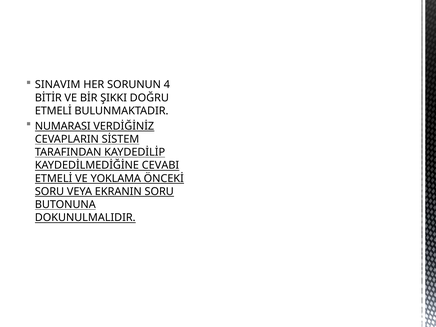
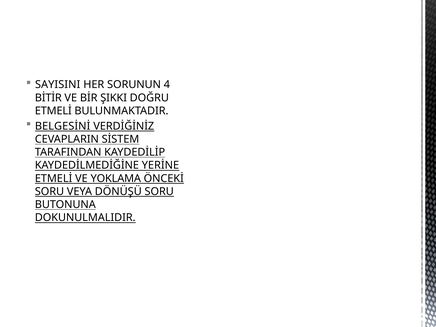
SINAVIM: SINAVIM -> SAYISINI (58, 85)
NUMARASI: NUMARASI -> BELGESİNİ (63, 126)
CEVABI: CEVABI -> YERİNE (160, 165)
EKRANIN: EKRANIN -> DÖNÜŞÜ (118, 192)
